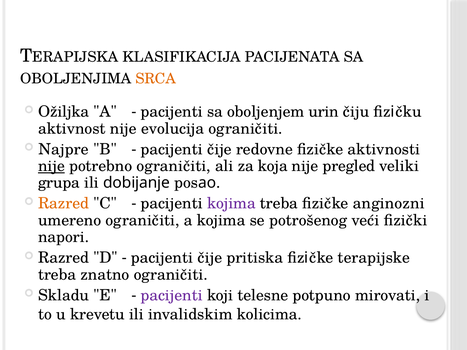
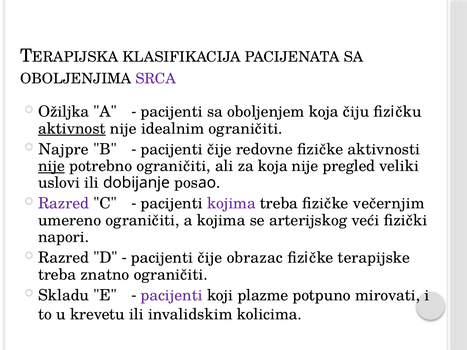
SRCA colour: orange -> purple (156, 79)
oboljenjem urin: urin -> koja (324, 112)
aktivnost underline: none -> present (72, 129)
evolucija: evolucija -> idealnim (173, 129)
grupa: grupa -> uslovi (59, 183)
Razred colour: orange -> purple (64, 204)
anginozni: anginozni -> večernjim (389, 204)
potrošenog: potrošenog -> arterijskog (308, 220)
pritiska: pritiska -> obrazac (255, 258)
telesne: telesne -> plazme (263, 295)
